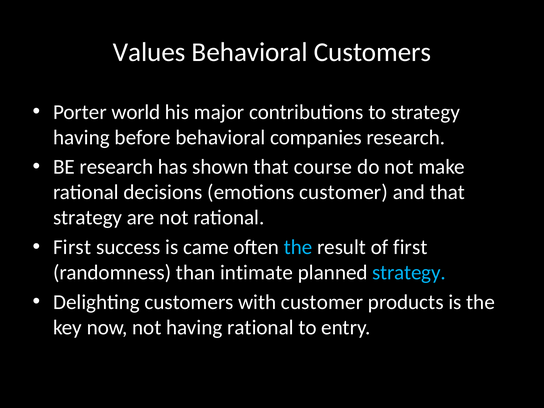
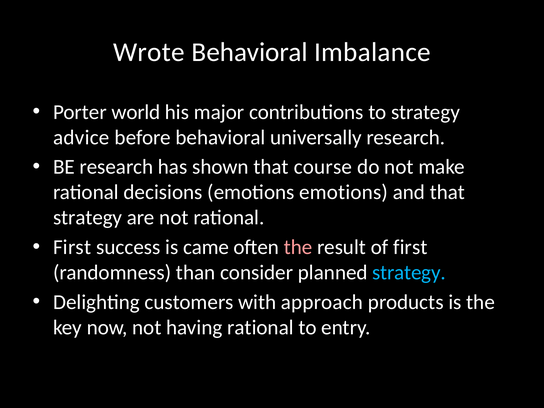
Values: Values -> Wrote (149, 52)
Behavioral Customers: Customers -> Imbalance (372, 52)
having: having -> advice (81, 137)
companies: companies -> universally (316, 137)
emotions customer: customer -> emotions (344, 192)
the colour: light blue -> pink (298, 247)
intimate: intimate -> consider (257, 273)
with customer: customer -> approach (322, 302)
